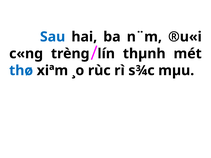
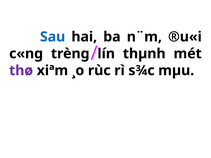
thø colour: blue -> purple (21, 71)
